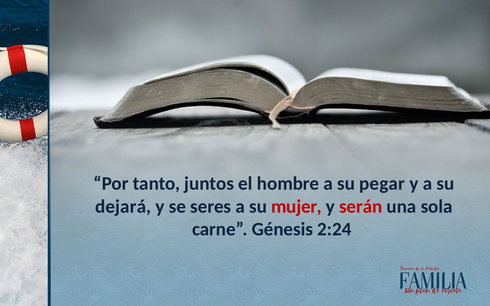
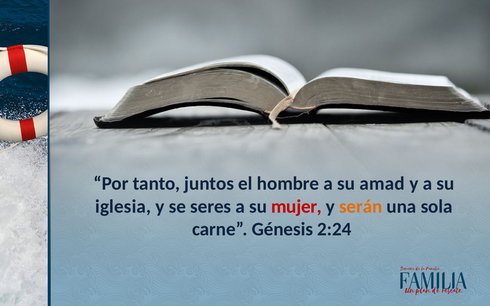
pegar: pegar -> amad (382, 184)
dejará: dejará -> iglesia (123, 207)
serán colour: red -> orange (361, 207)
